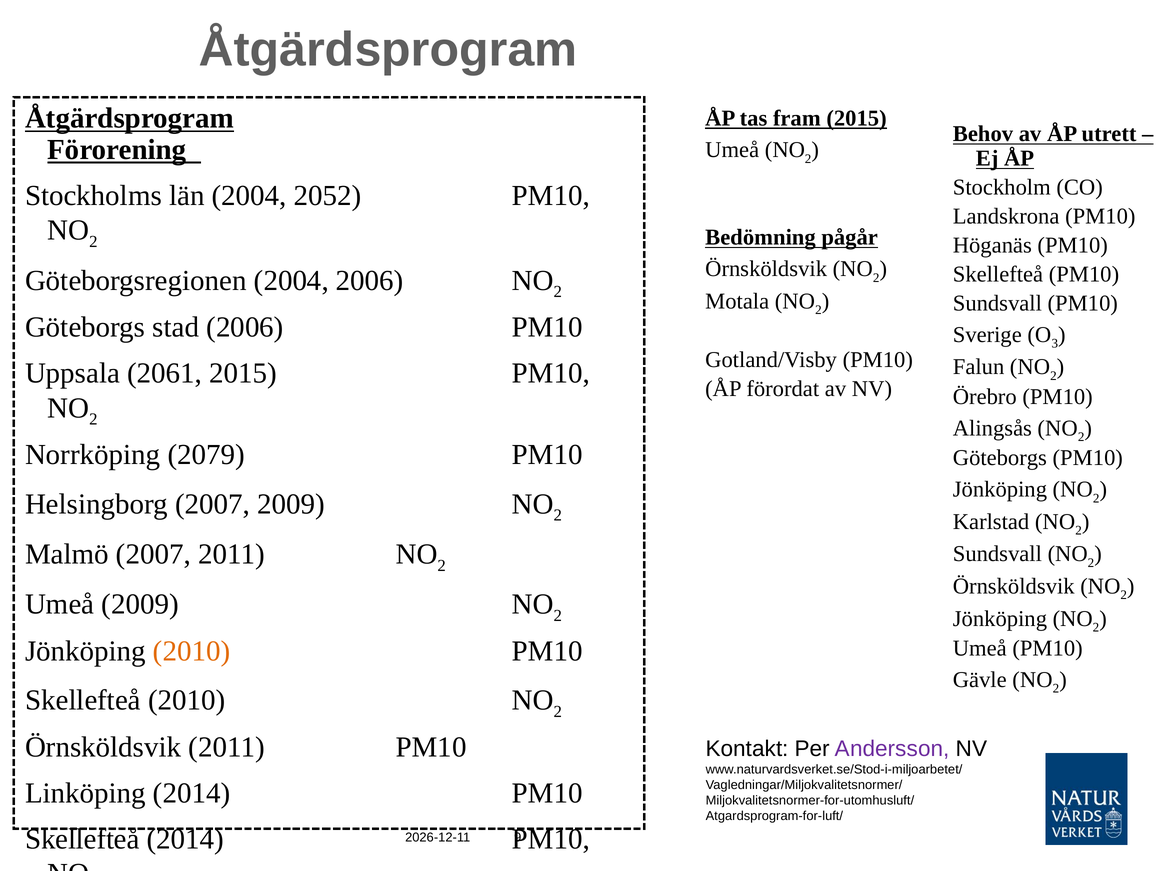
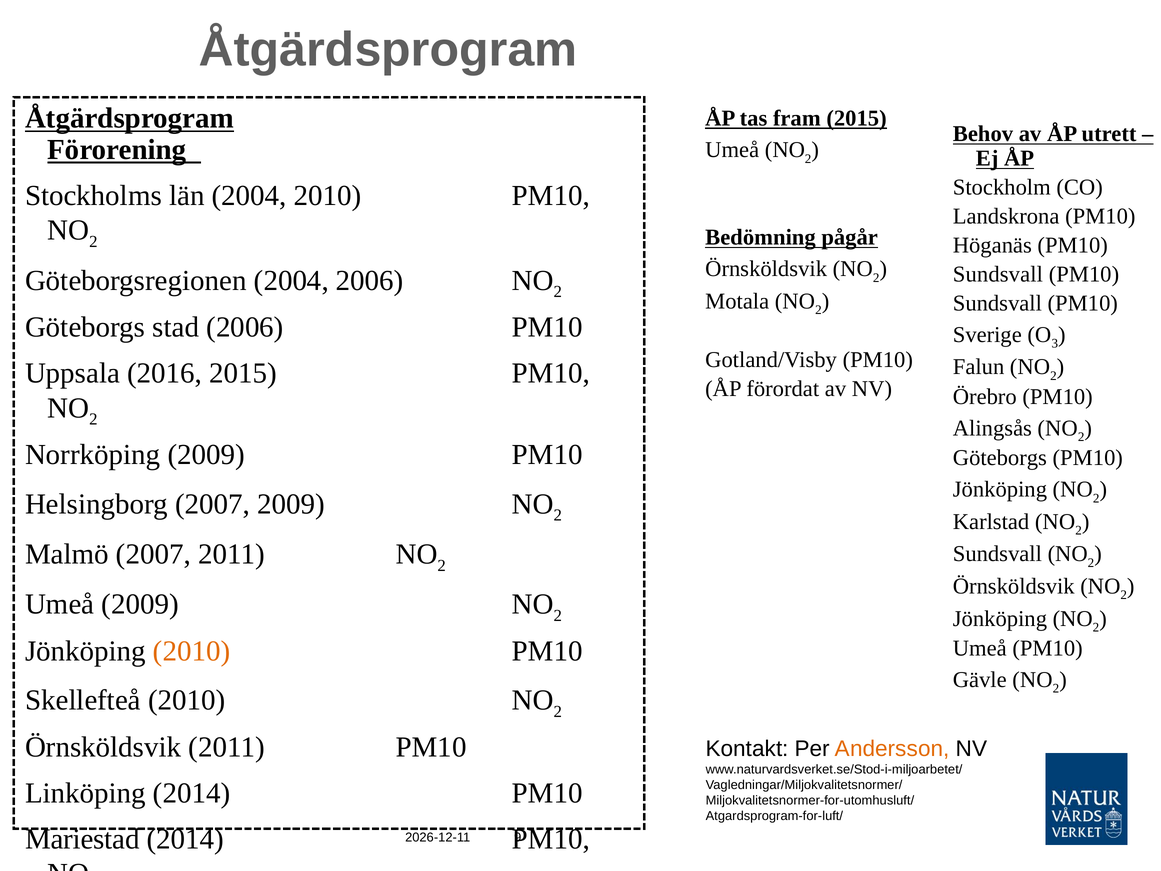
2004 2052: 2052 -> 2010 (328, 196)
Skellefteå: Skellefteå -> Sundsvall (998, 274)
2061: 2061 -> 2016 (165, 373)
Norrköping 2079: 2079 -> 2009 (206, 455)
Andersson colour: purple -> orange (892, 749)
Skellefteå: Skellefteå -> Mariestad (82, 839)
